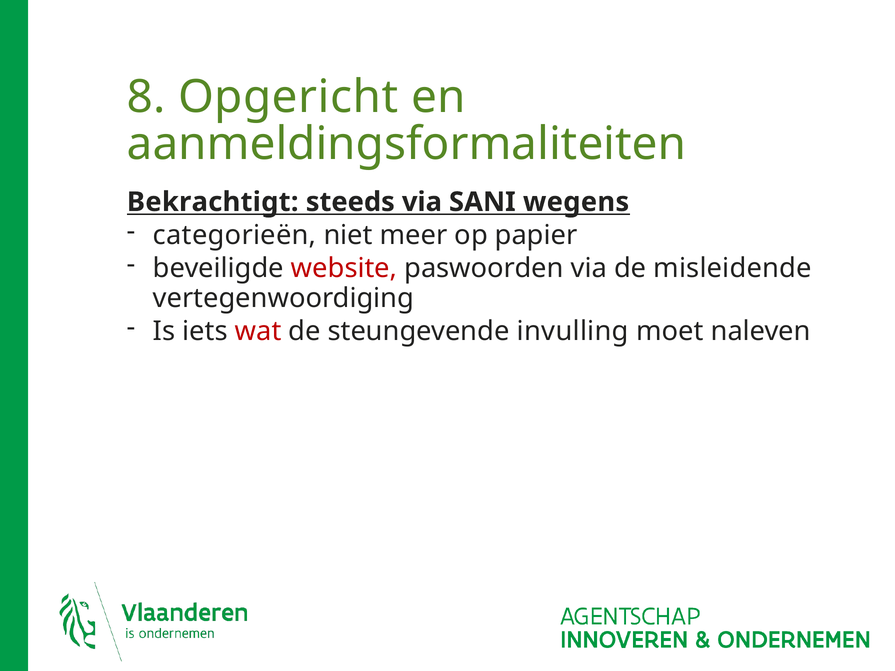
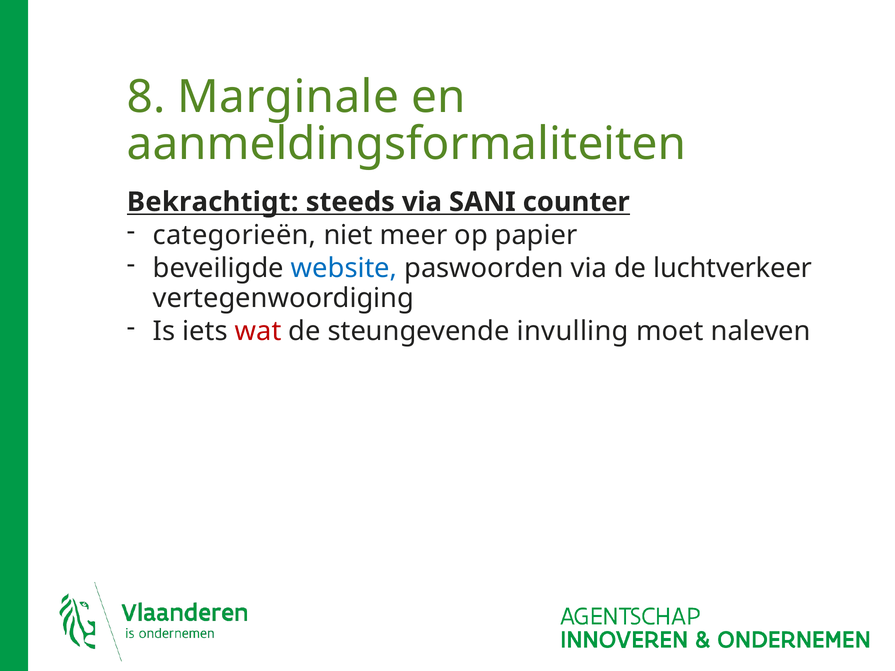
Opgericht: Opgericht -> Marginale (288, 97)
wegens: wegens -> counter (576, 202)
website colour: red -> blue (344, 269)
misleidende: misleidende -> luchtverkeer (733, 269)
